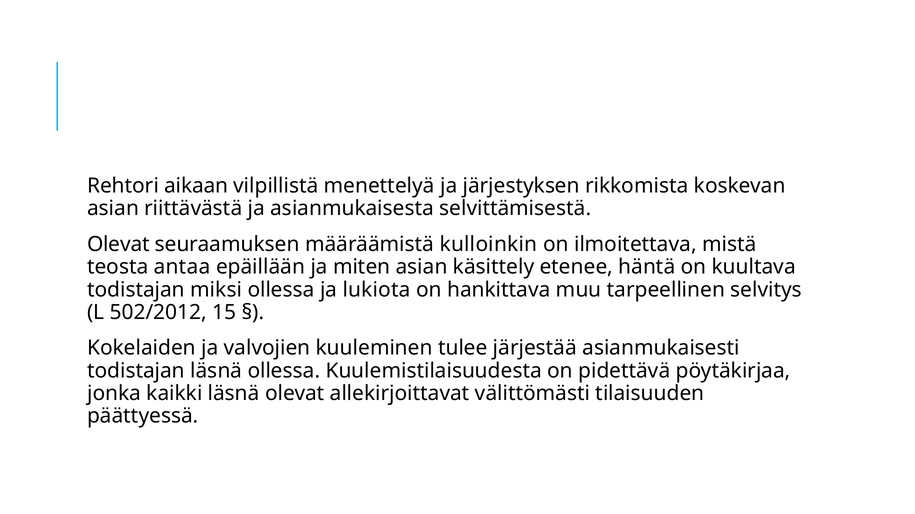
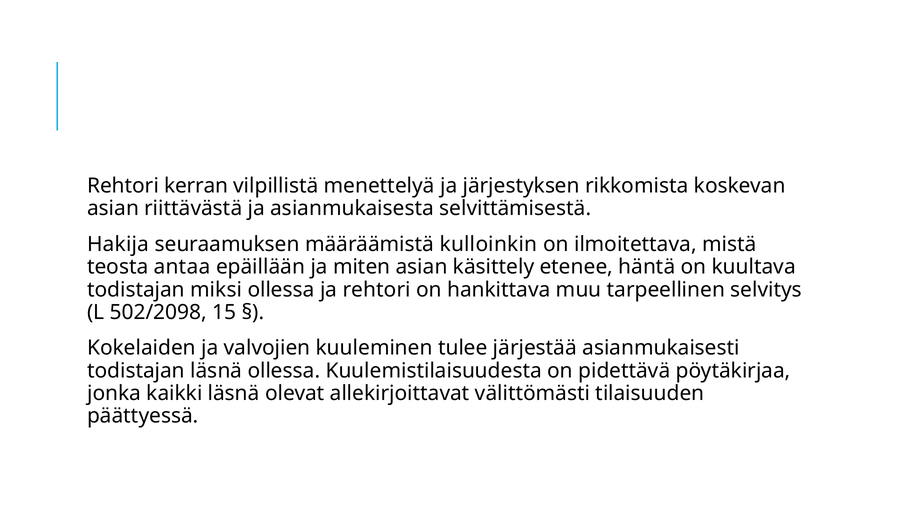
aikaan: aikaan -> kerran (196, 186)
Olevat: Olevat -> Hakija (118, 245)
ja lukiota: lukiota -> rehtori (377, 290)
502/2012: 502/2012 -> 502/2098 (158, 313)
